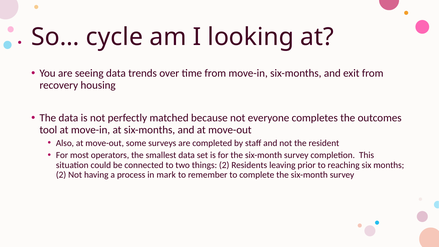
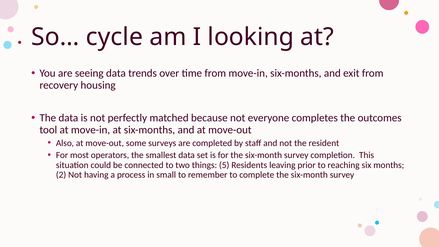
things 2: 2 -> 5 (224, 165)
mark: mark -> small (166, 175)
